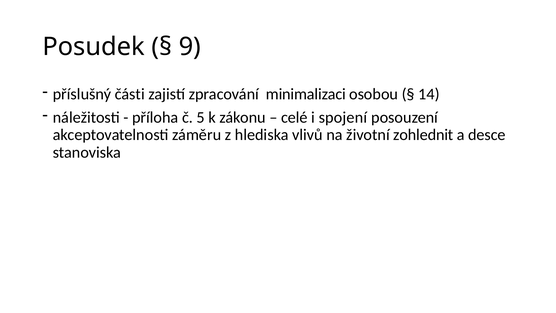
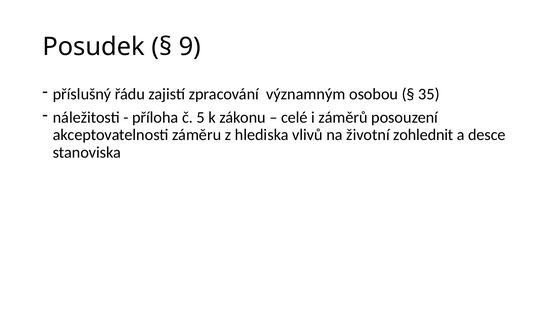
části: části -> řádu (130, 94)
minimalizaci: minimalizaci -> významným (306, 94)
14: 14 -> 35 (429, 94)
spojení: spojení -> záměrů (343, 117)
